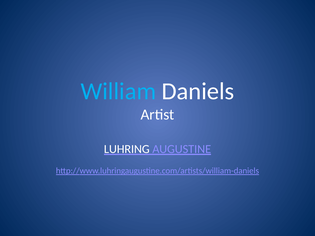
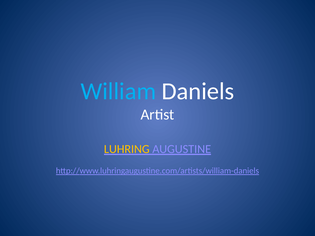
LUHRING colour: white -> yellow (127, 149)
